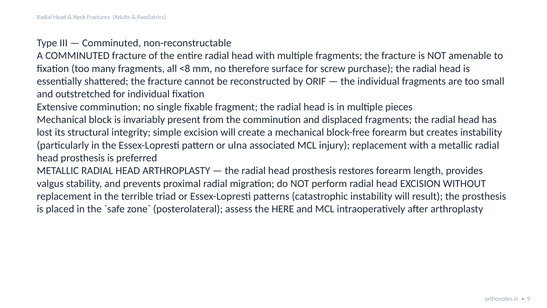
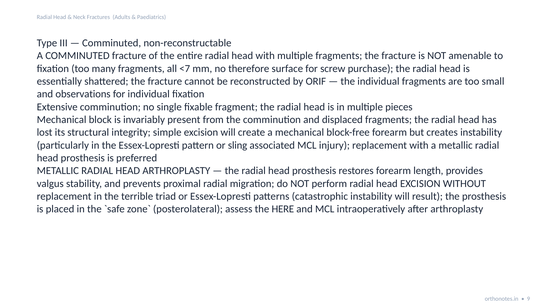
<8: <8 -> <7 (185, 68)
outstretched: outstretched -> observations (83, 94)
ulna: ulna -> sling (238, 145)
